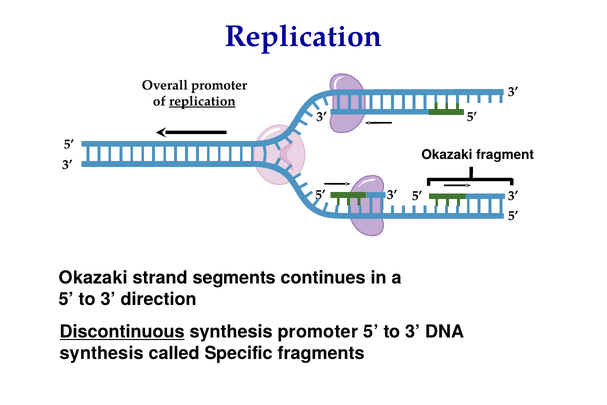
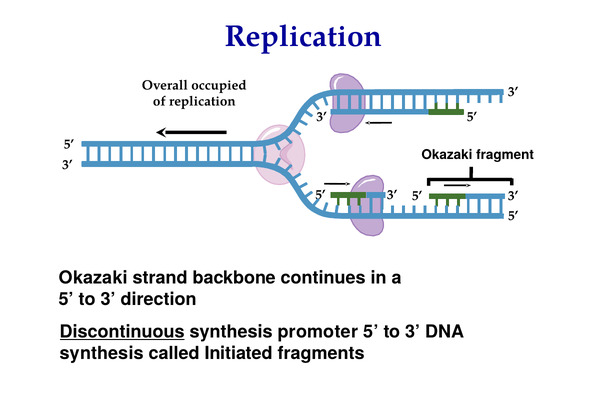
Overall promoter: promoter -> occupied (219, 85)
replication underline: present -> none (202, 101)
segments: segments -> backbone (234, 278)
Specific: Specific -> Initiated (239, 353)
